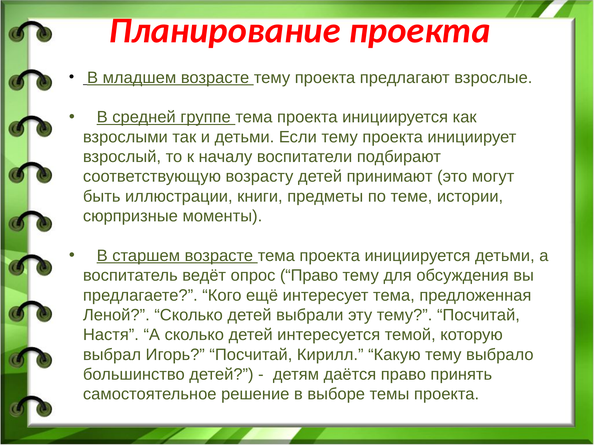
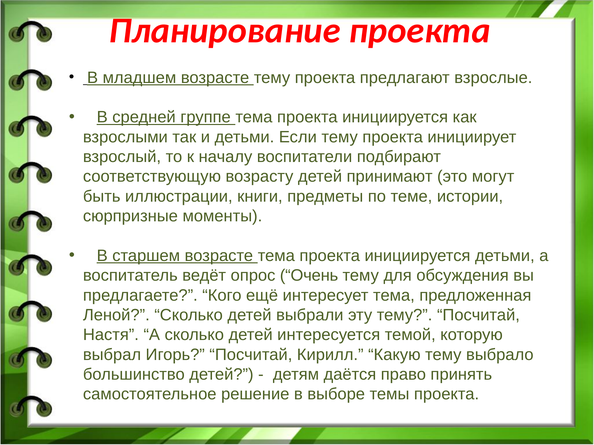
опрос Право: Право -> Очень (309, 276)
